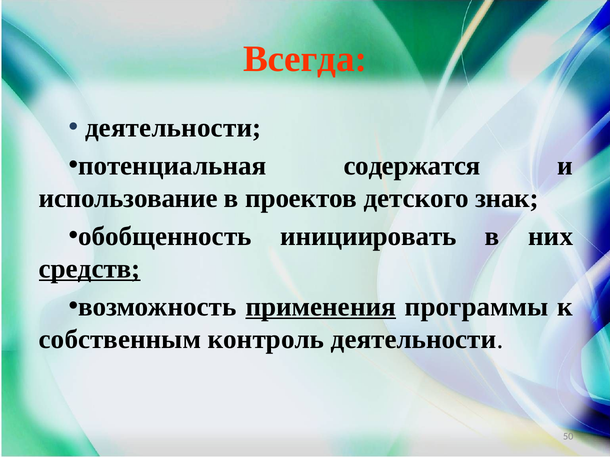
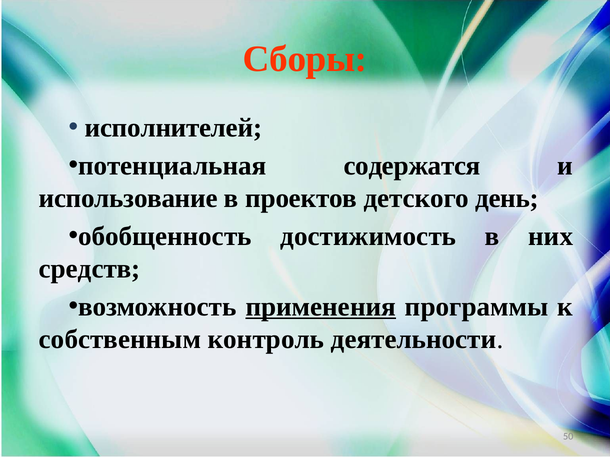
Всегда: Всегда -> Сборы (305, 59)
деятельности: деятельности -> исполнителей (173, 128)
знак: знак -> день (507, 198)
инициировать: инициировать -> достижимость (368, 236)
средств underline: present -> none (90, 269)
